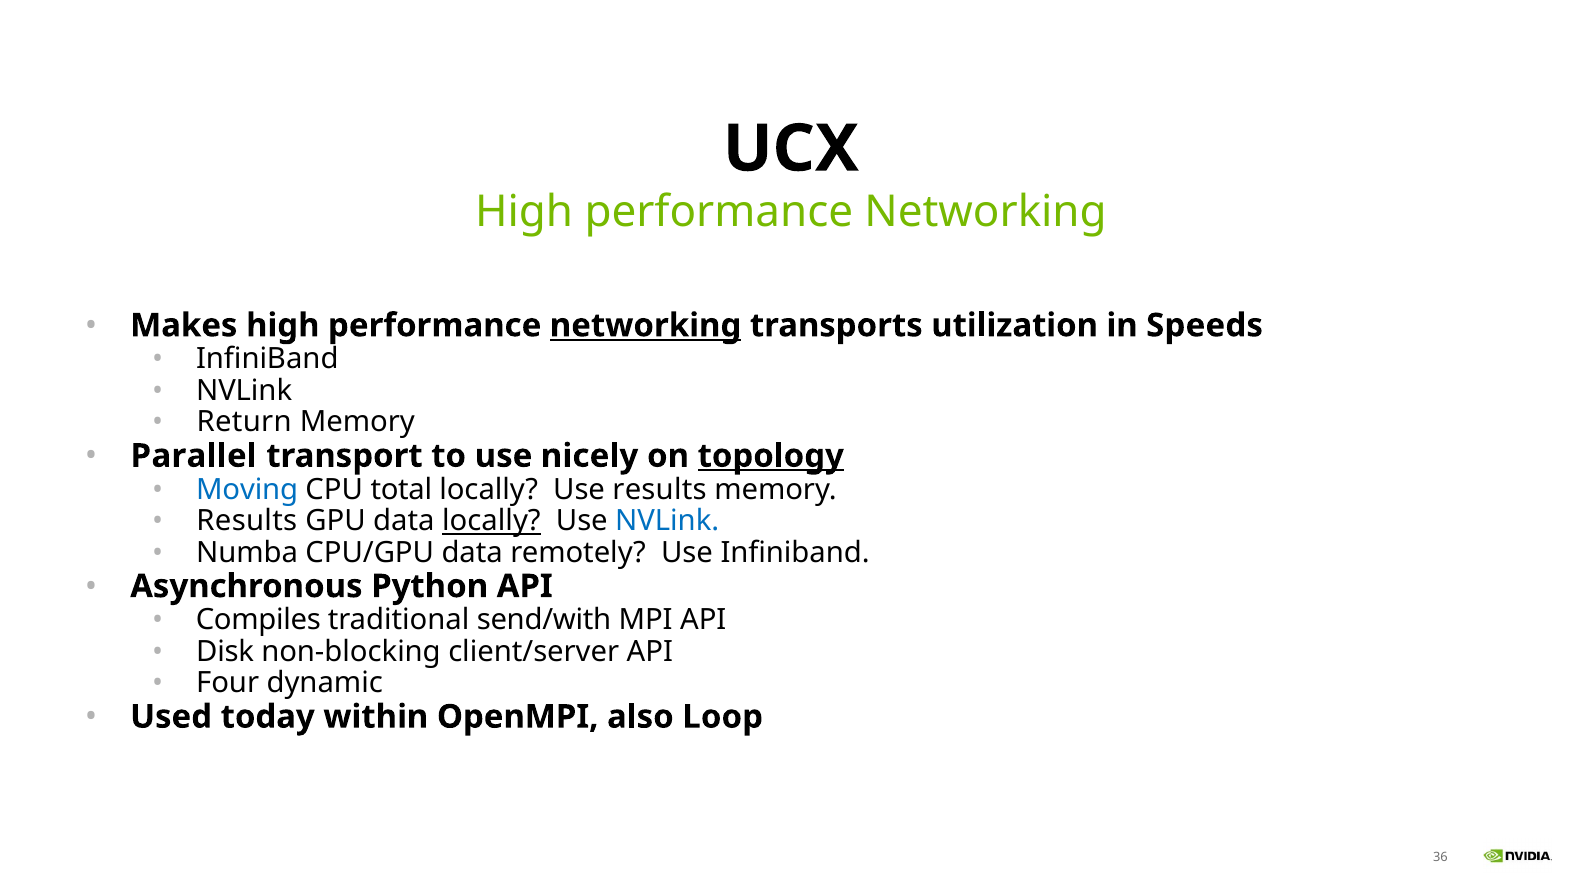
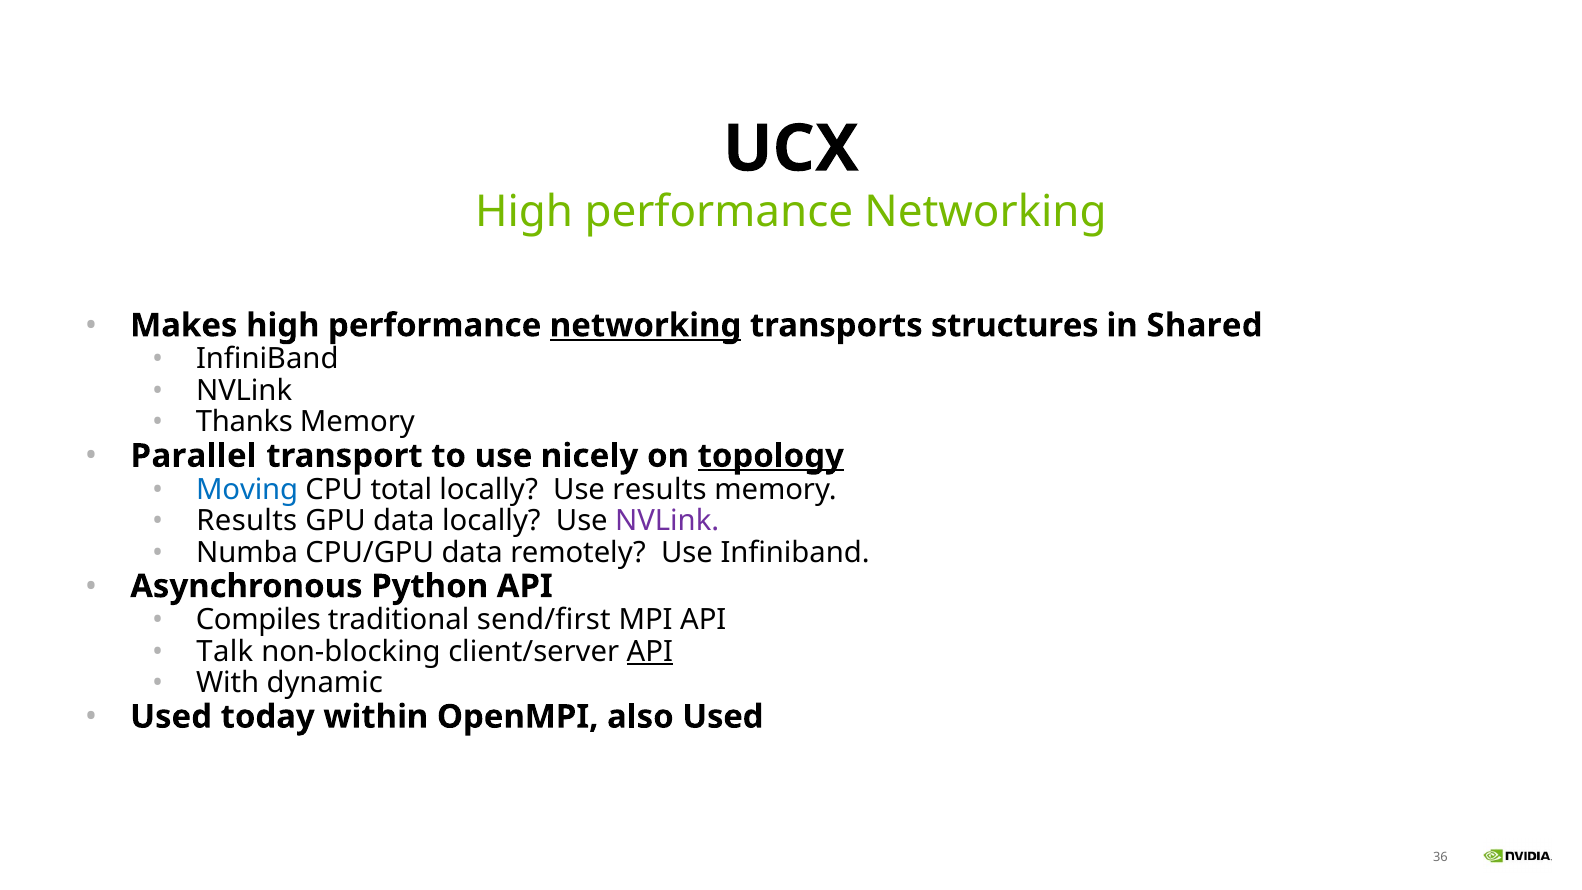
utilization: utilization -> structures (1015, 325)
Speeds: Speeds -> Shared (1205, 325)
Return: Return -> Thanks (244, 422)
locally underline: present -> none (491, 521)
NVLink colour: blue -> purple (667, 521)
send/with: send/with -> send/first (544, 620)
Disk: Disk -> Talk (225, 651)
API underline: none -> present (650, 651)
Four: Four -> With (228, 683)
also Loop: Loop -> Used (723, 717)
